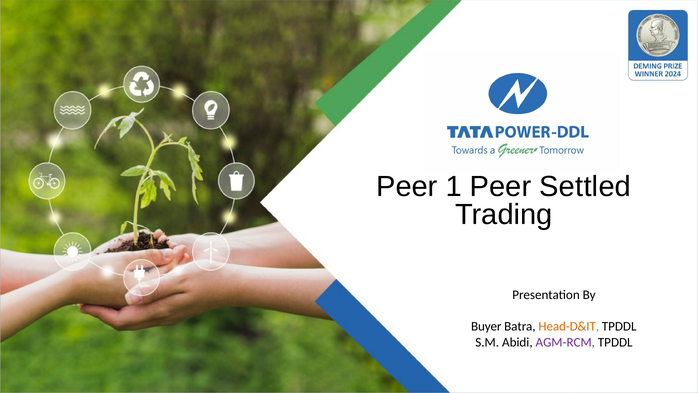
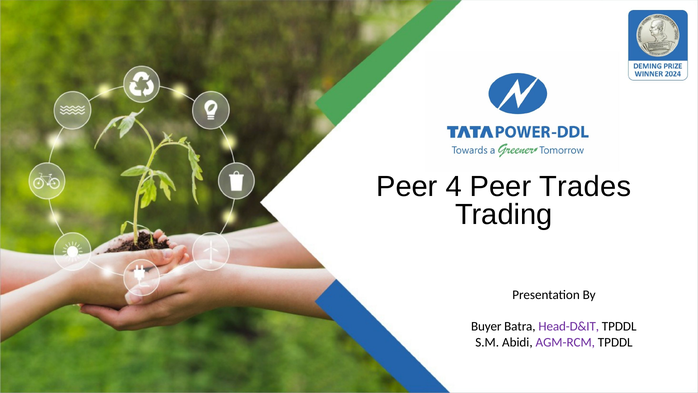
1: 1 -> 4 (454, 187)
Settled: Settled -> Trades (585, 187)
Head-D&IT colour: orange -> purple (569, 326)
